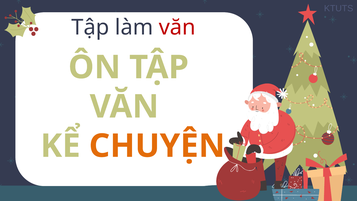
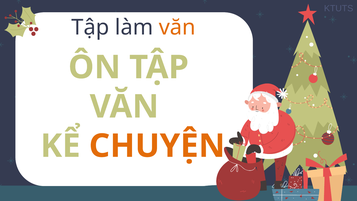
văn colour: red -> orange (177, 27)
